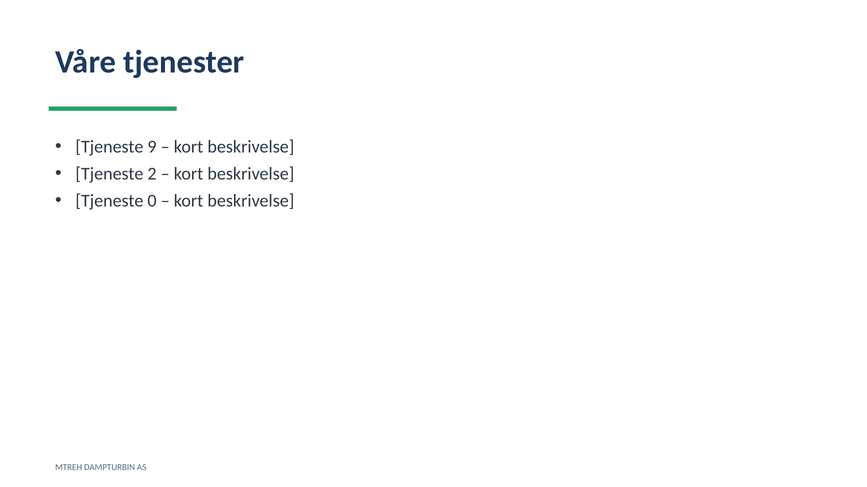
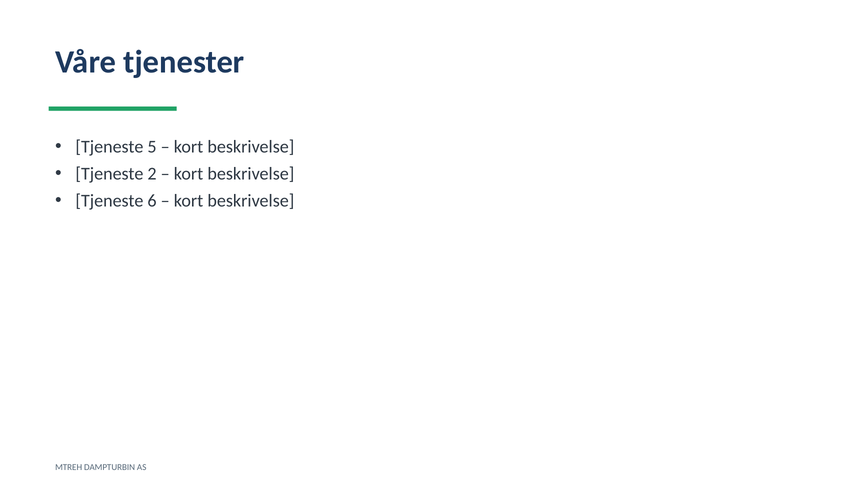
9: 9 -> 5 (152, 147)
0: 0 -> 6 (152, 201)
